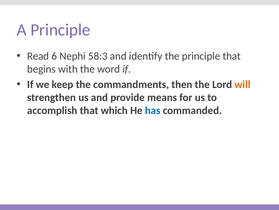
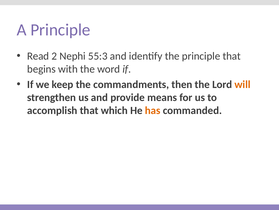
6: 6 -> 2 (54, 56)
58:3: 58:3 -> 55:3 (98, 56)
has colour: blue -> orange (153, 110)
